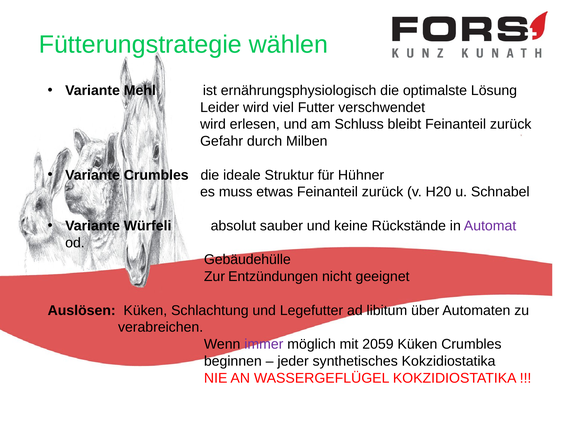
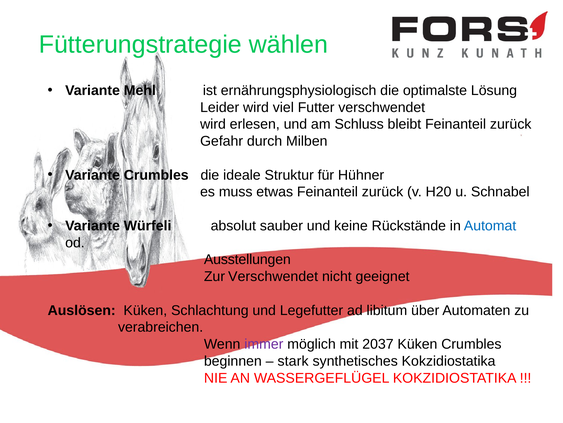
Automat colour: purple -> blue (490, 225)
Gebäudehülle: Gebäudehülle -> Ausstellungen (247, 259)
Zur Entzündungen: Entzündungen -> Verschwendet (273, 276)
2059: 2059 -> 2037 (378, 344)
jeder: jeder -> stark (293, 361)
